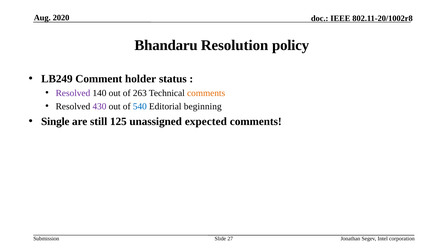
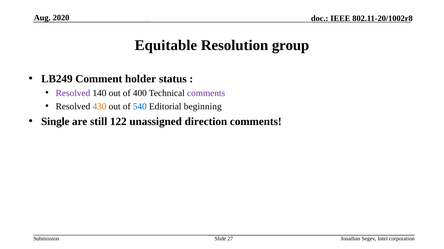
Bhandaru: Bhandaru -> Equitable (166, 45)
policy: policy -> group (291, 45)
263: 263 -> 400 (140, 93)
comments colour: orange -> purple (206, 93)
430 colour: purple -> orange (99, 107)
125: 125 -> 122 (118, 122)
expected: expected -> direction (206, 122)
